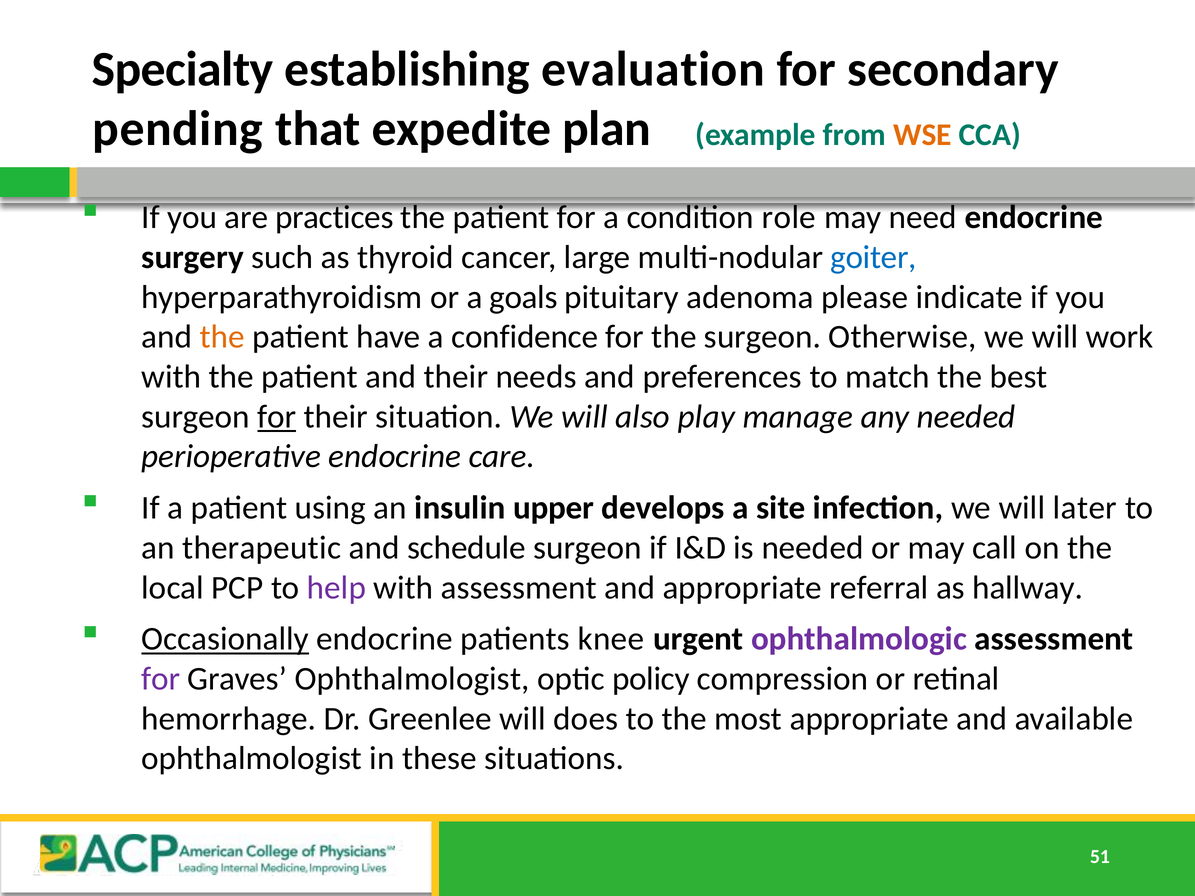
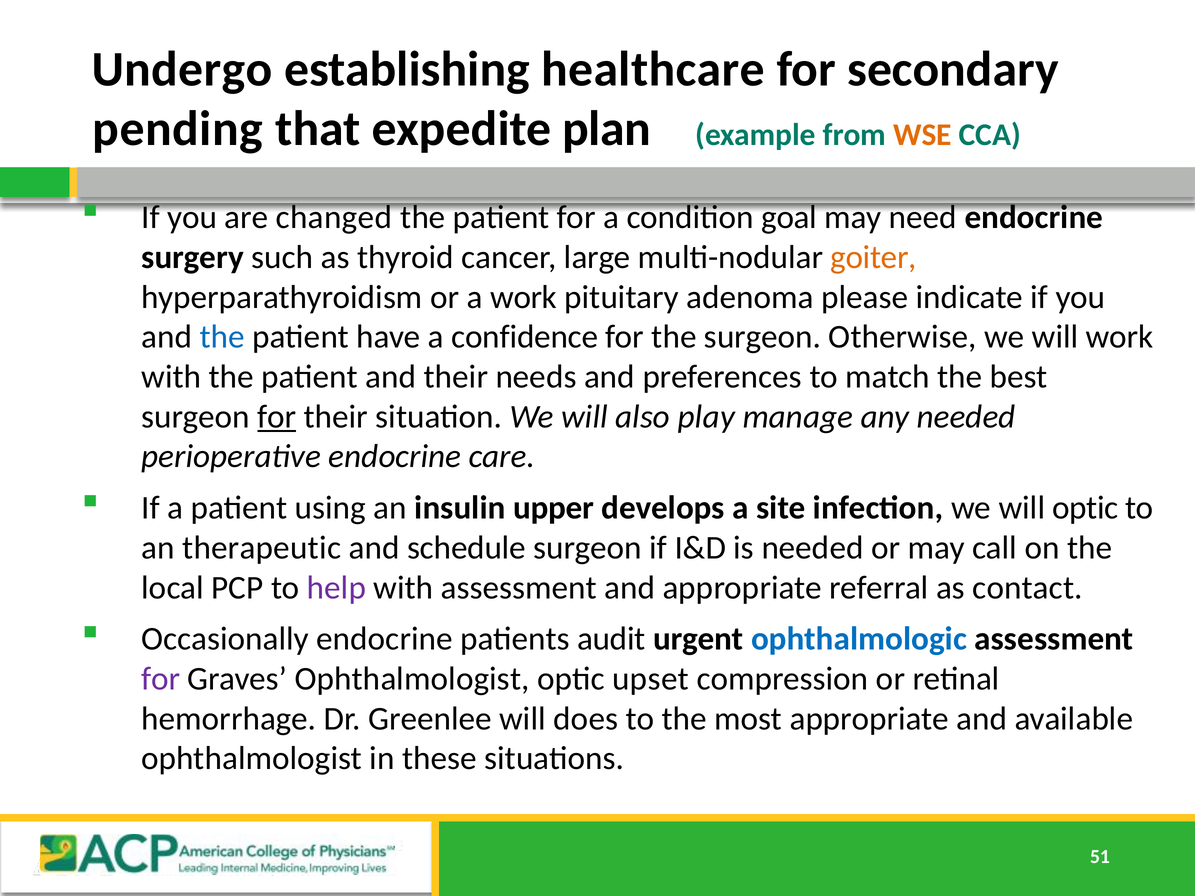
Specialty: Specialty -> Undergo (182, 69)
evaluation: evaluation -> healthcare (653, 69)
practices: practices -> changed (334, 217)
role: role -> goal (789, 217)
goiter colour: blue -> orange (873, 257)
a goals: goals -> work (524, 297)
the colour: orange -> blue (222, 337)
will later: later -> optic (1085, 508)
hallway: hallway -> contact (1028, 588)
Occasionally underline: present -> none (225, 639)
knee: knee -> audit (611, 639)
ophthalmologic colour: purple -> blue (859, 639)
policy: policy -> upset (651, 679)
